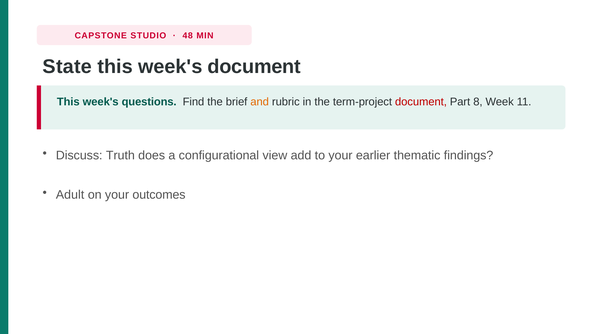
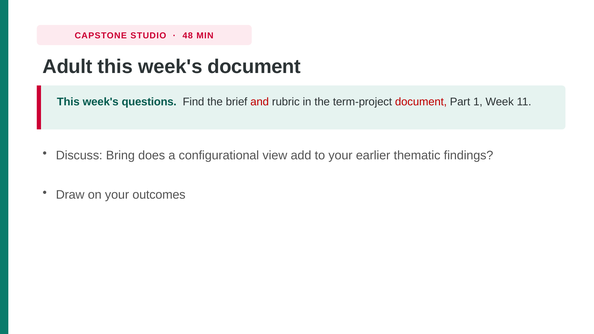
State: State -> Adult (67, 67)
and colour: orange -> red (260, 102)
8: 8 -> 1 (478, 102)
Truth: Truth -> Bring (120, 156)
Adult: Adult -> Draw (70, 195)
